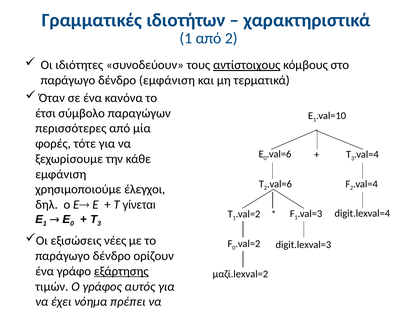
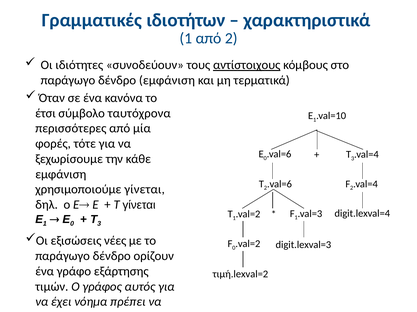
παραγώγων: παραγώγων -> ταυτόχρονα (139, 113)
χρησιμοποιούμε έλεγχοι: έλεγχοι -> γίνεται (145, 190)
εξάρτησης underline: present -> none (121, 272)
μαζί.lexval=2: μαζί.lexval=2 -> τιμή.lexval=2 (240, 275)
